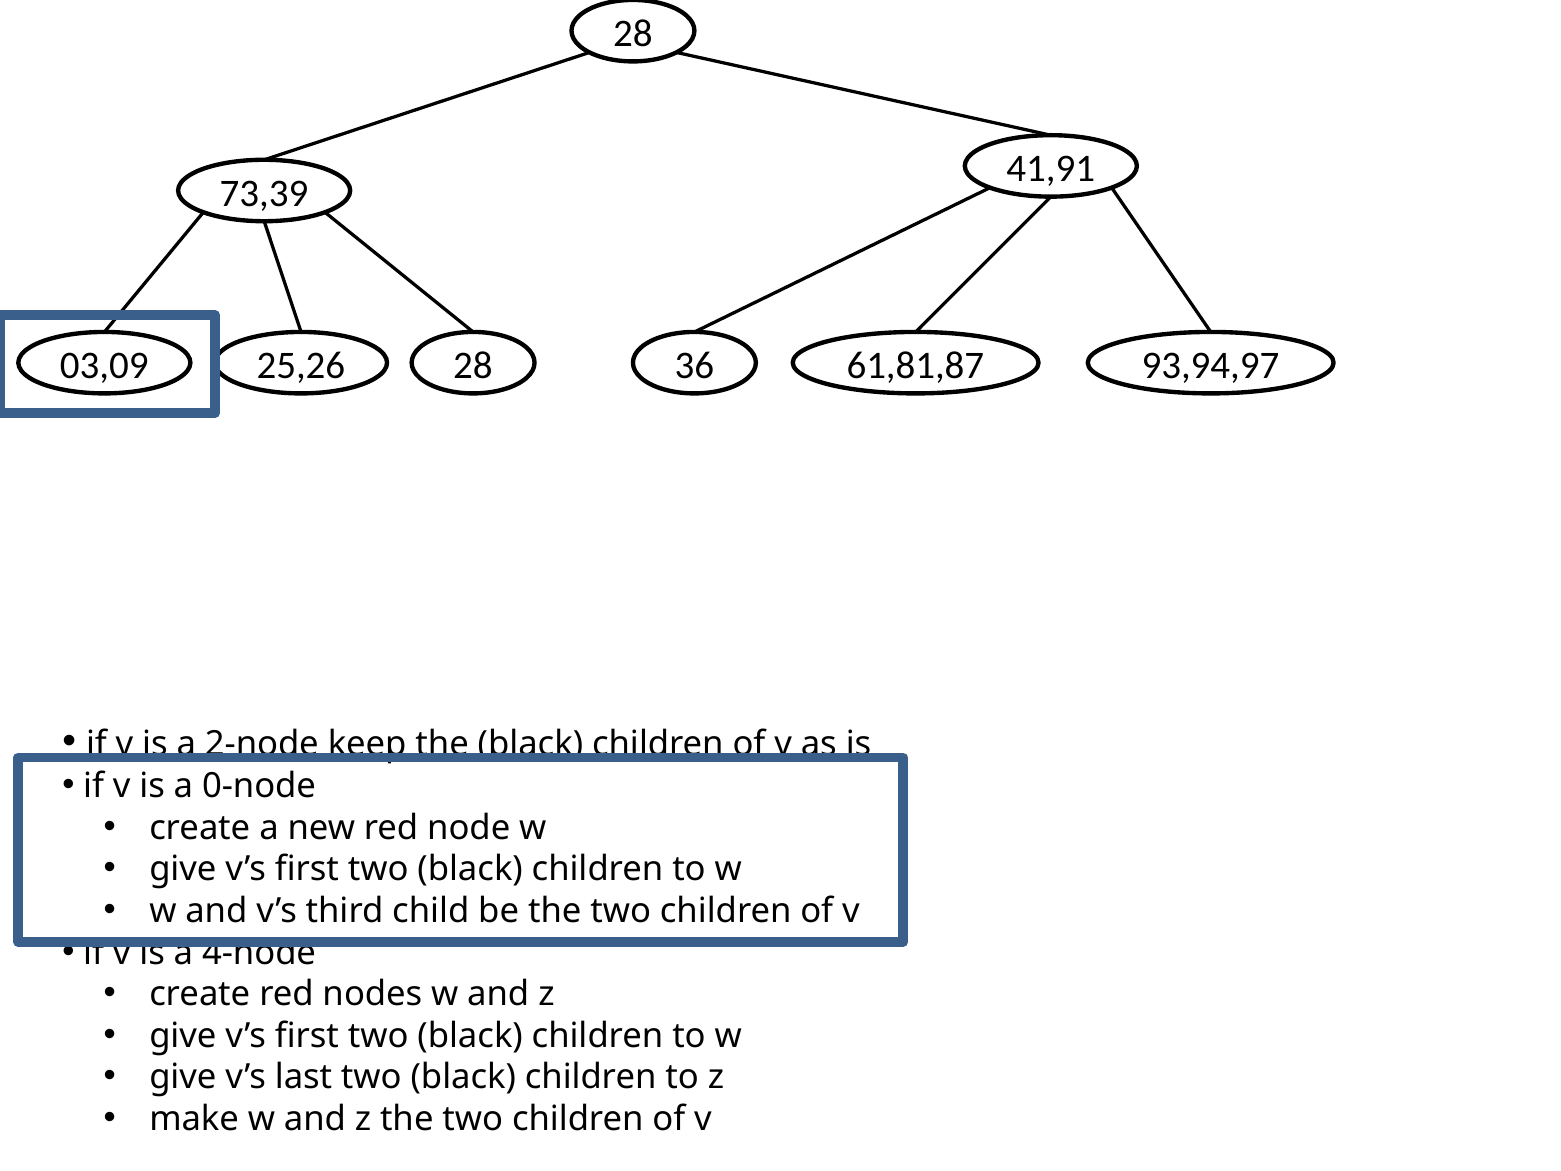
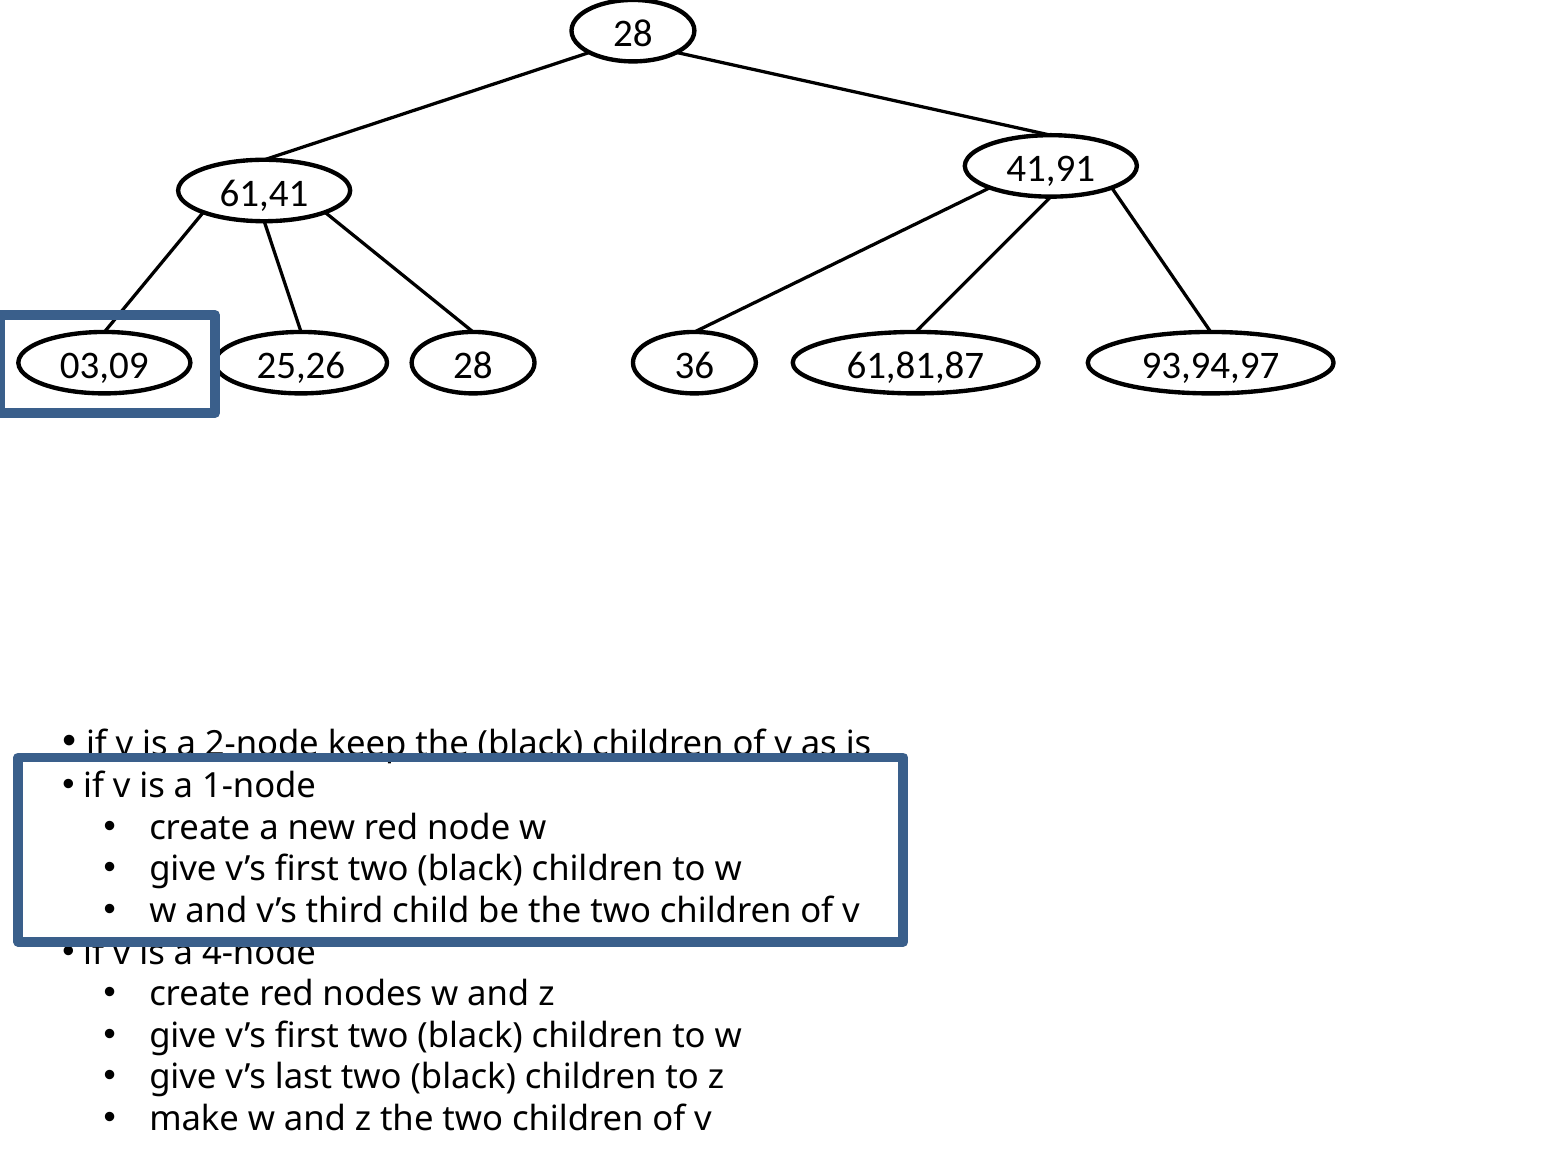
73,39: 73,39 -> 61,41 (264, 193)
0-node: 0-node -> 1-node (259, 786)
